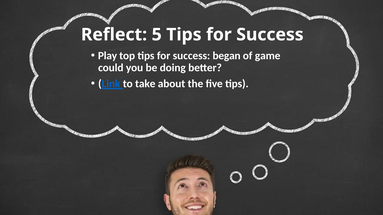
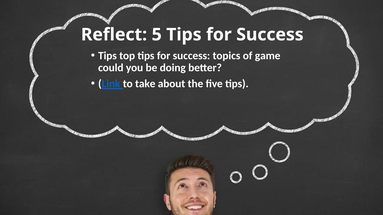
Play: Play -> Tips (107, 56)
began: began -> topics (226, 56)
